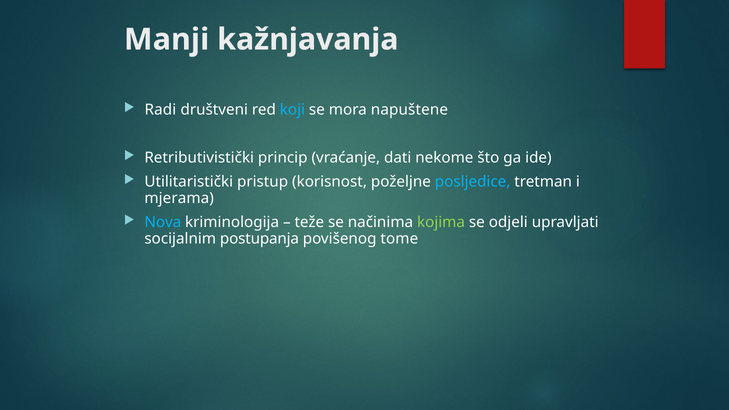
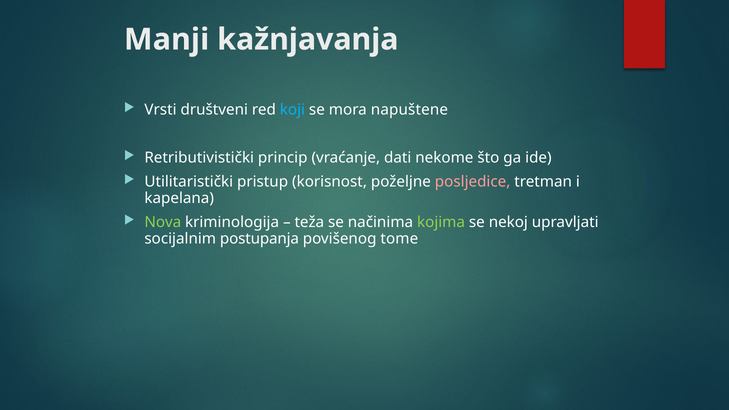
Radi: Radi -> Vrsti (161, 110)
posljedice colour: light blue -> pink (473, 182)
mjerama: mjerama -> kapelana (179, 198)
Nova colour: light blue -> light green (163, 222)
teže: teže -> teža (309, 222)
odjeli: odjeli -> nekoj (508, 222)
